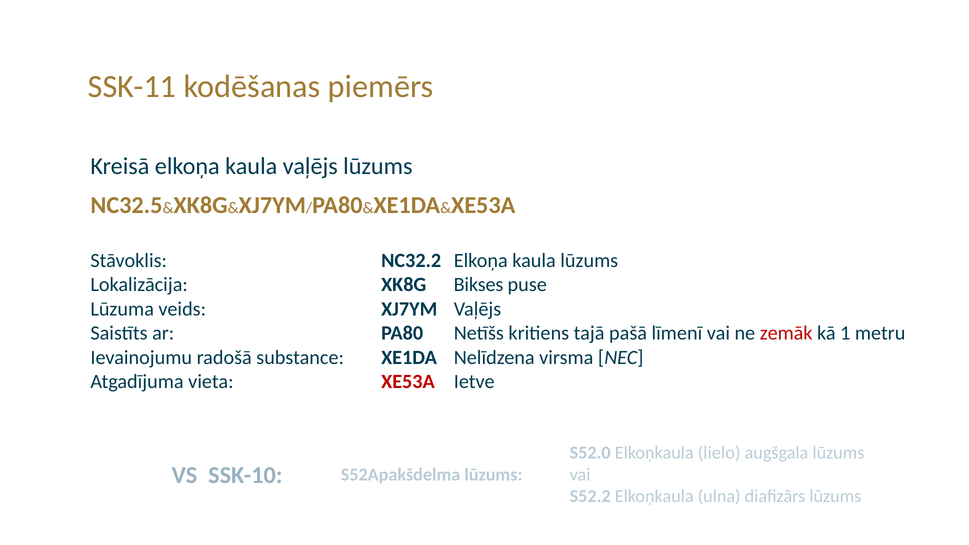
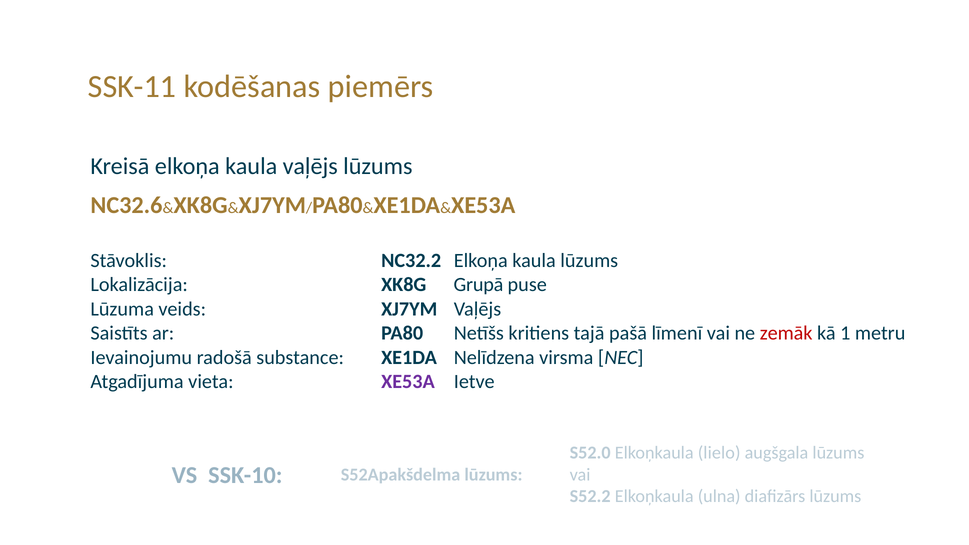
NC32.5: NC32.5 -> NC32.6 (126, 205)
Bikses: Bikses -> Grupā (479, 285)
XE53A colour: red -> purple (408, 382)
